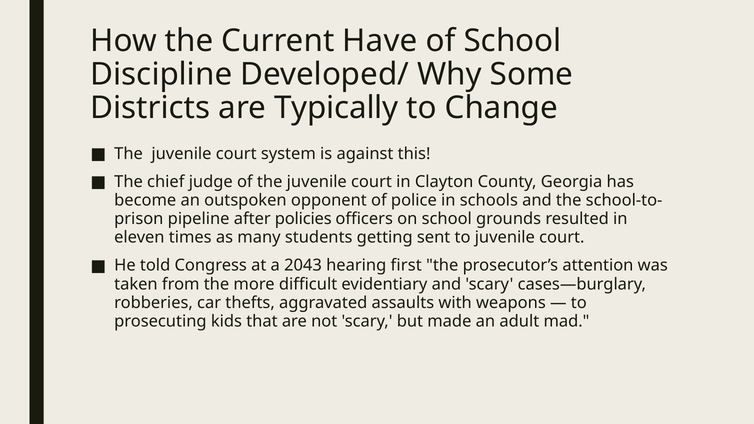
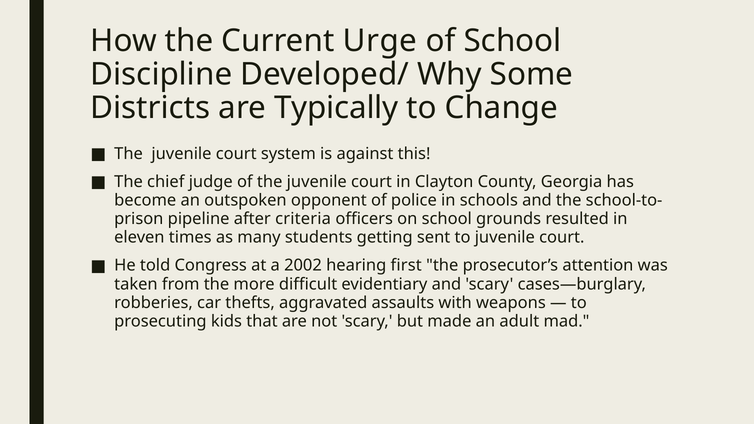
Have: Have -> Urge (380, 41)
policies: policies -> criteria (303, 219)
2043: 2043 -> 2002 (303, 266)
